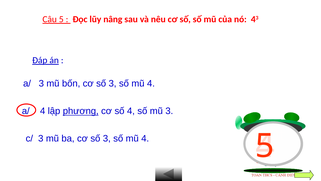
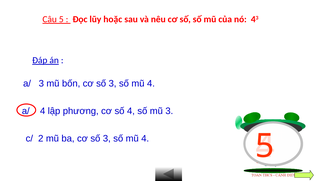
nâng: nâng -> hoặc (113, 19)
phương underline: present -> none (81, 111)
c/ 3: 3 -> 2 (41, 138)
